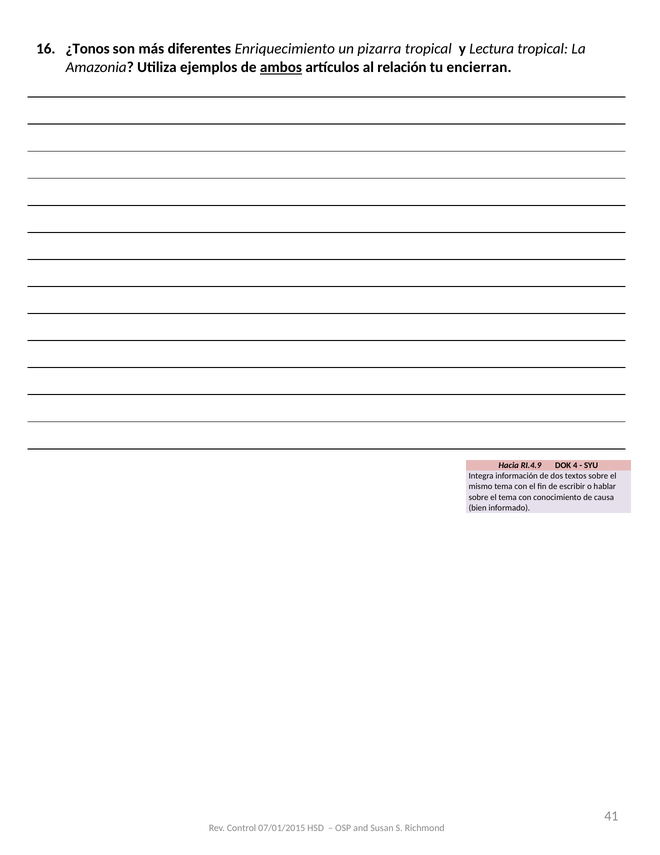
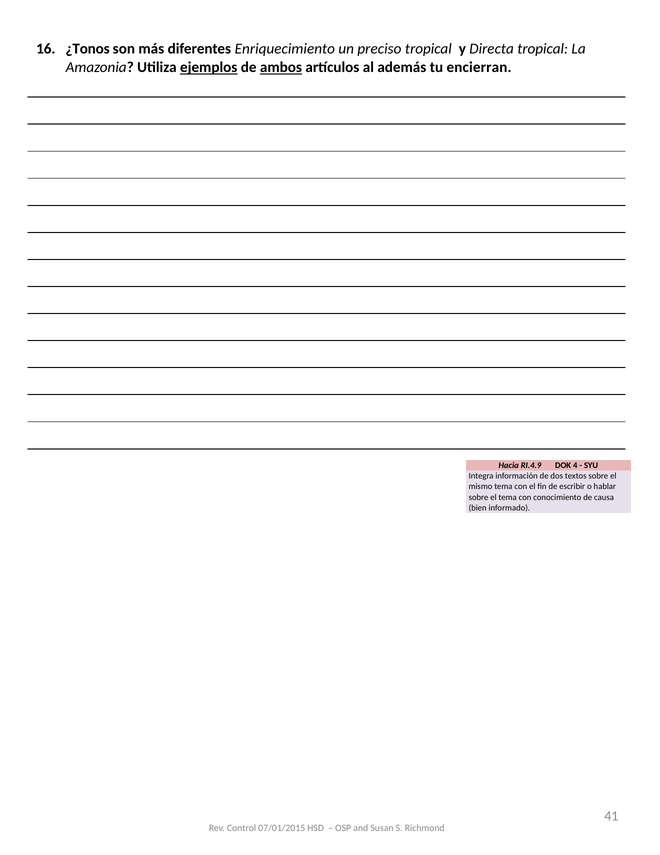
pizarra: pizarra -> preciso (379, 49)
Lectura: Lectura -> Directa (492, 49)
ejemplos underline: none -> present (209, 67)
relación: relación -> además (402, 67)
